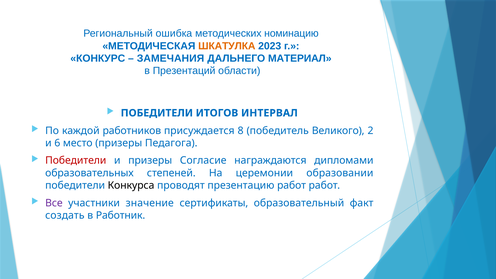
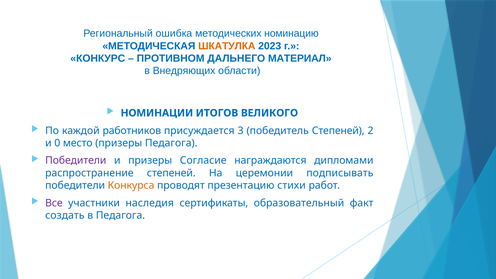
ЗАМЕЧАНИЯ: ЗАМЕЧАНИЯ -> ПРОТИВНОМ (171, 58)
Презентаций: Презентаций -> Внедряющих (184, 71)
ПОБЕДИТЕЛИ: ПОБЕДИТЕЛИ -> НОМИНАЦИИ (157, 113)
ИНТЕРВАЛ: ИНТЕРВАЛ -> ВЕЛИКОГО (269, 113)
8: 8 -> 3 (241, 131)
победитель Великого: Великого -> Степеней (338, 131)
6: 6 -> 0 (57, 143)
Победители colour: red -> purple (76, 161)
образовательных: образовательных -> распространение (89, 173)
образовании: образовании -> подписывать (340, 173)
Конкурса colour: black -> orange (131, 185)
презентацию работ: работ -> стихи (291, 185)
значение: значение -> наследия (150, 203)
в Работник: Работник -> Педагога (120, 215)
